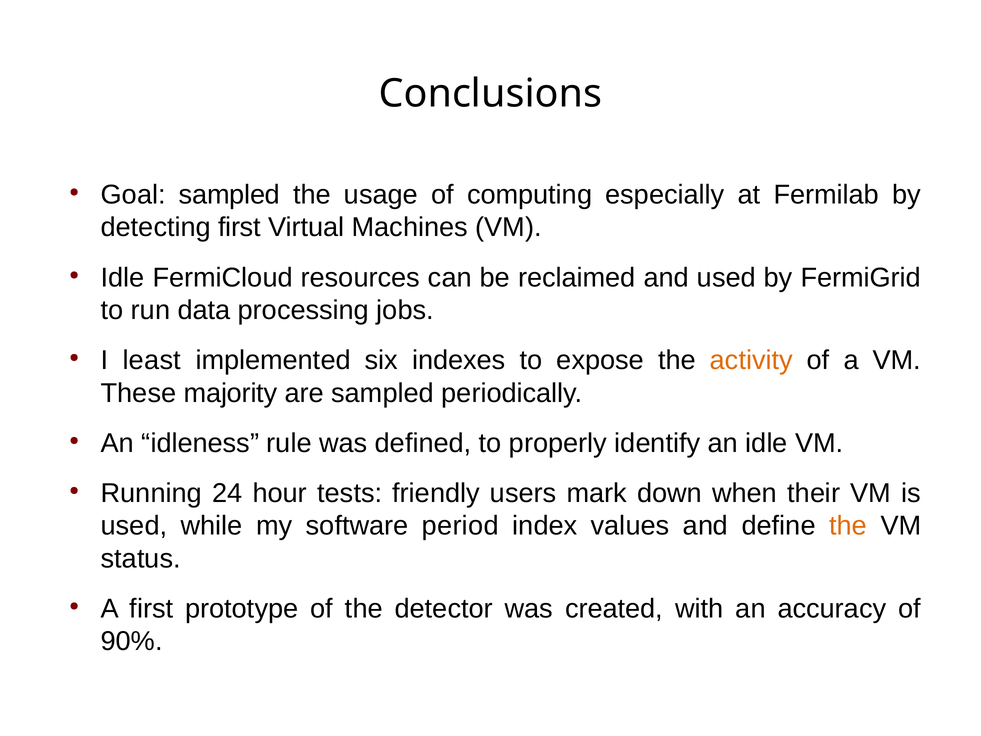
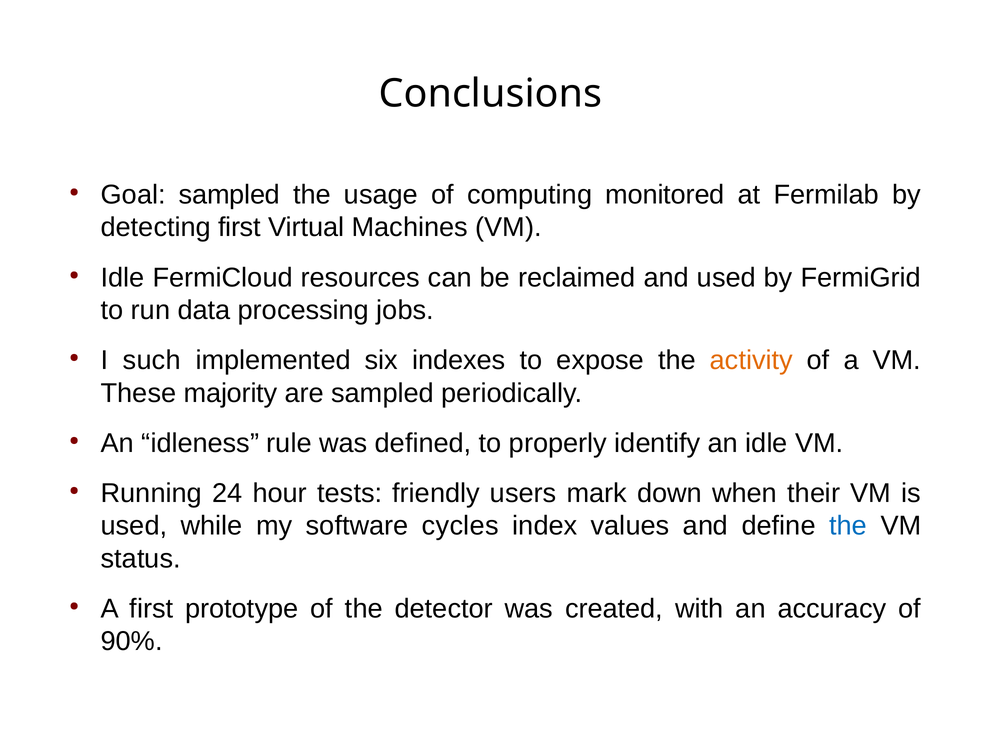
especially: especially -> monitored (665, 195)
least: least -> such (152, 360)
period: period -> cycles (460, 526)
the colour: orange -> blue (848, 526)
